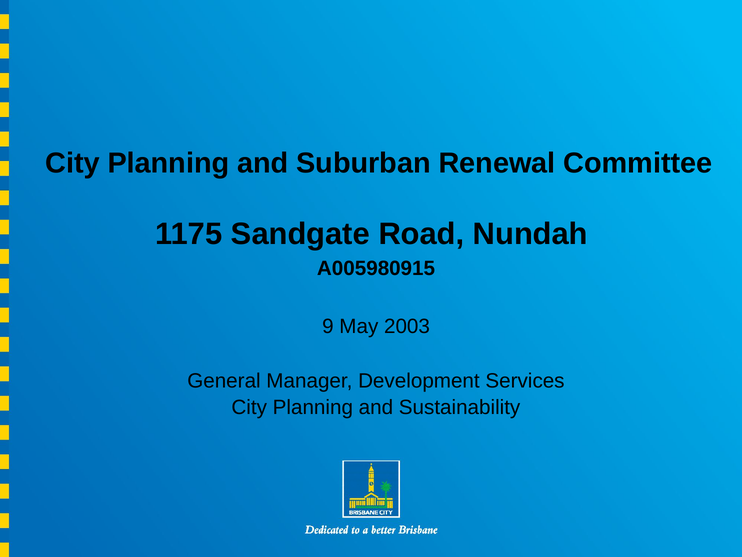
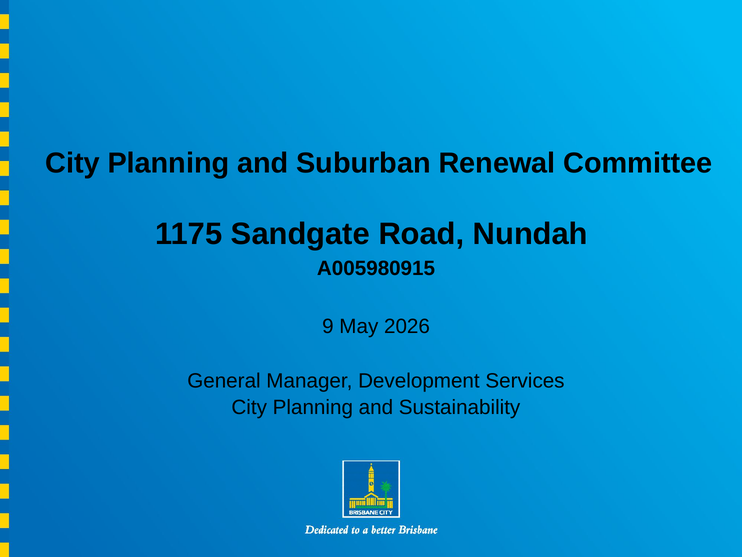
2003: 2003 -> 2026 (407, 326)
